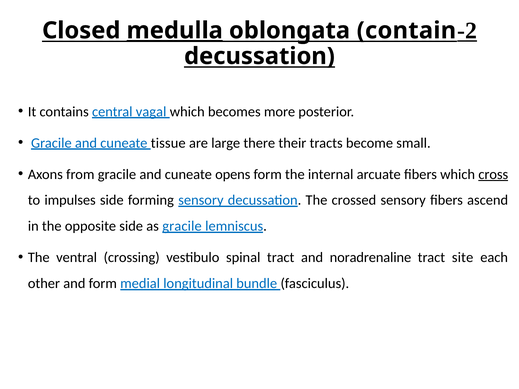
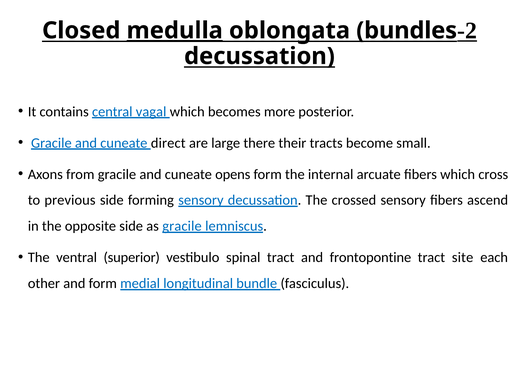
contain: contain -> bundles (407, 31)
tissue: tissue -> direct (168, 143)
cross underline: present -> none (493, 174)
impulses: impulses -> previous (70, 200)
crossing: crossing -> superior (132, 258)
noradrenaline: noradrenaline -> frontopontine (370, 258)
